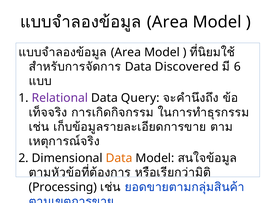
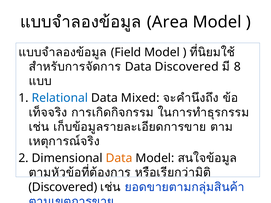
Area: Area -> Field (126, 52)
6: 6 -> 8 (237, 67)
Relational colour: purple -> blue (60, 98)
Query: Query -> Mixed (140, 98)
Processing: Processing -> Discovered (63, 187)
